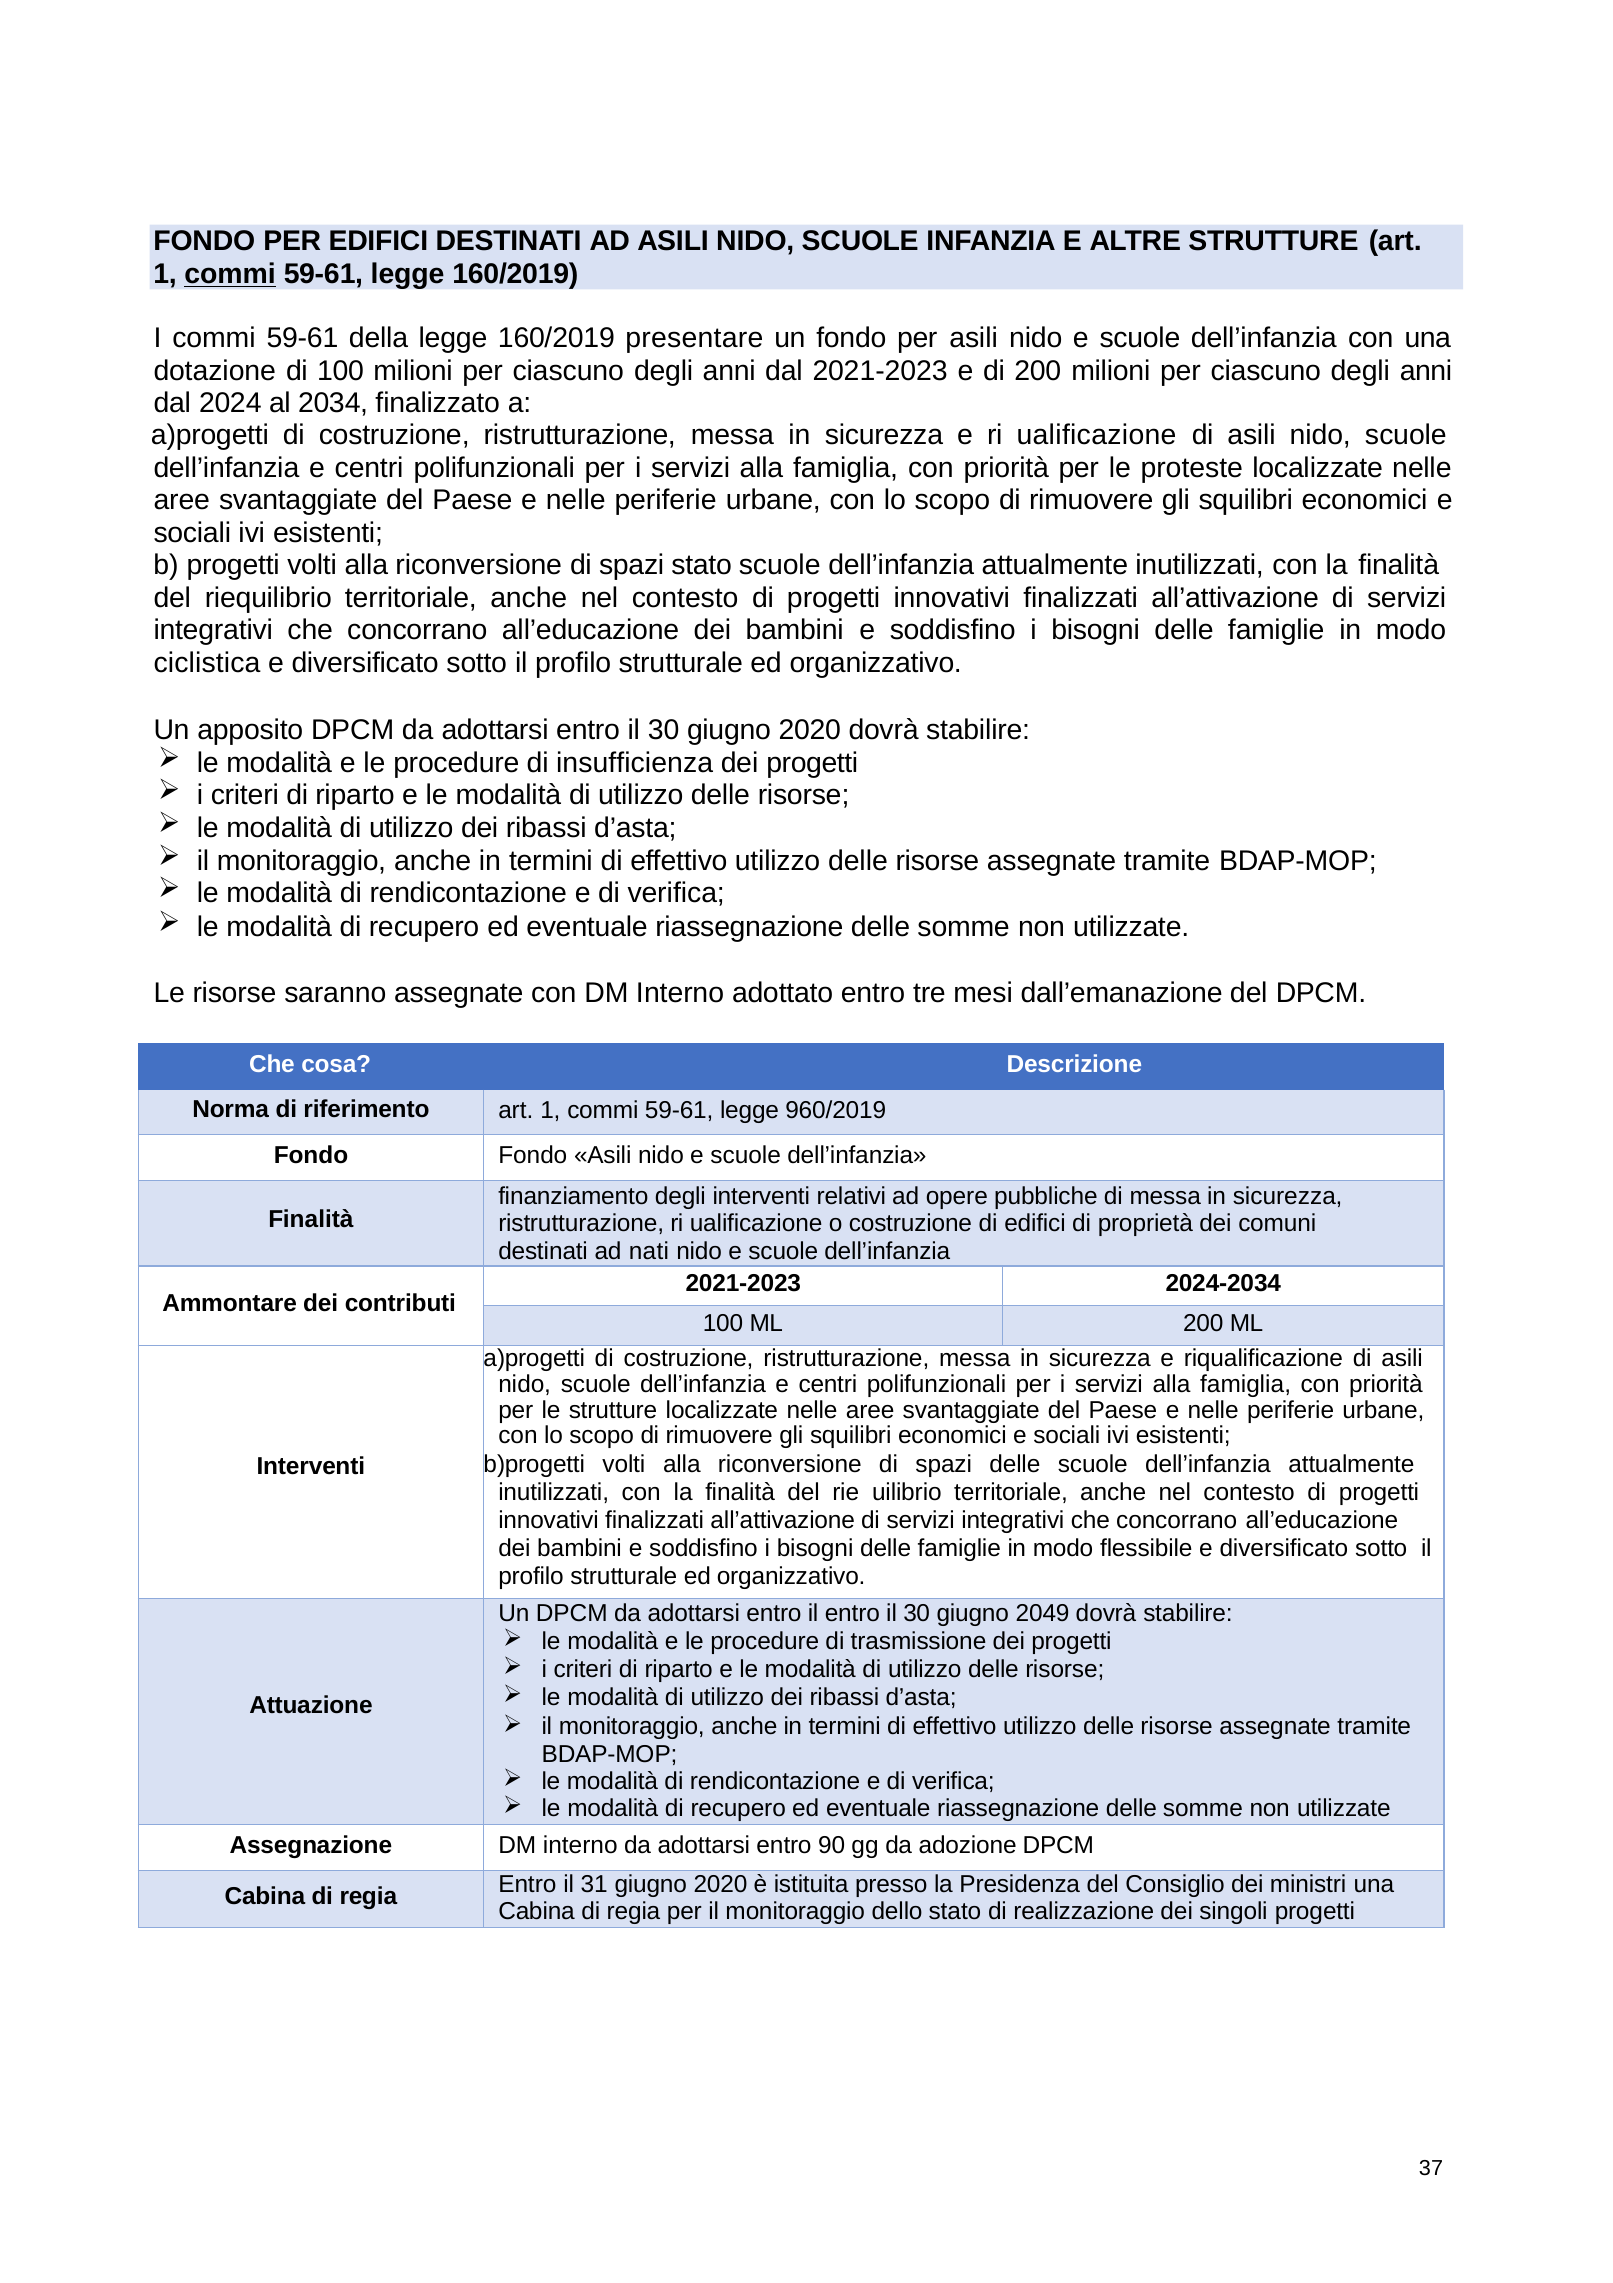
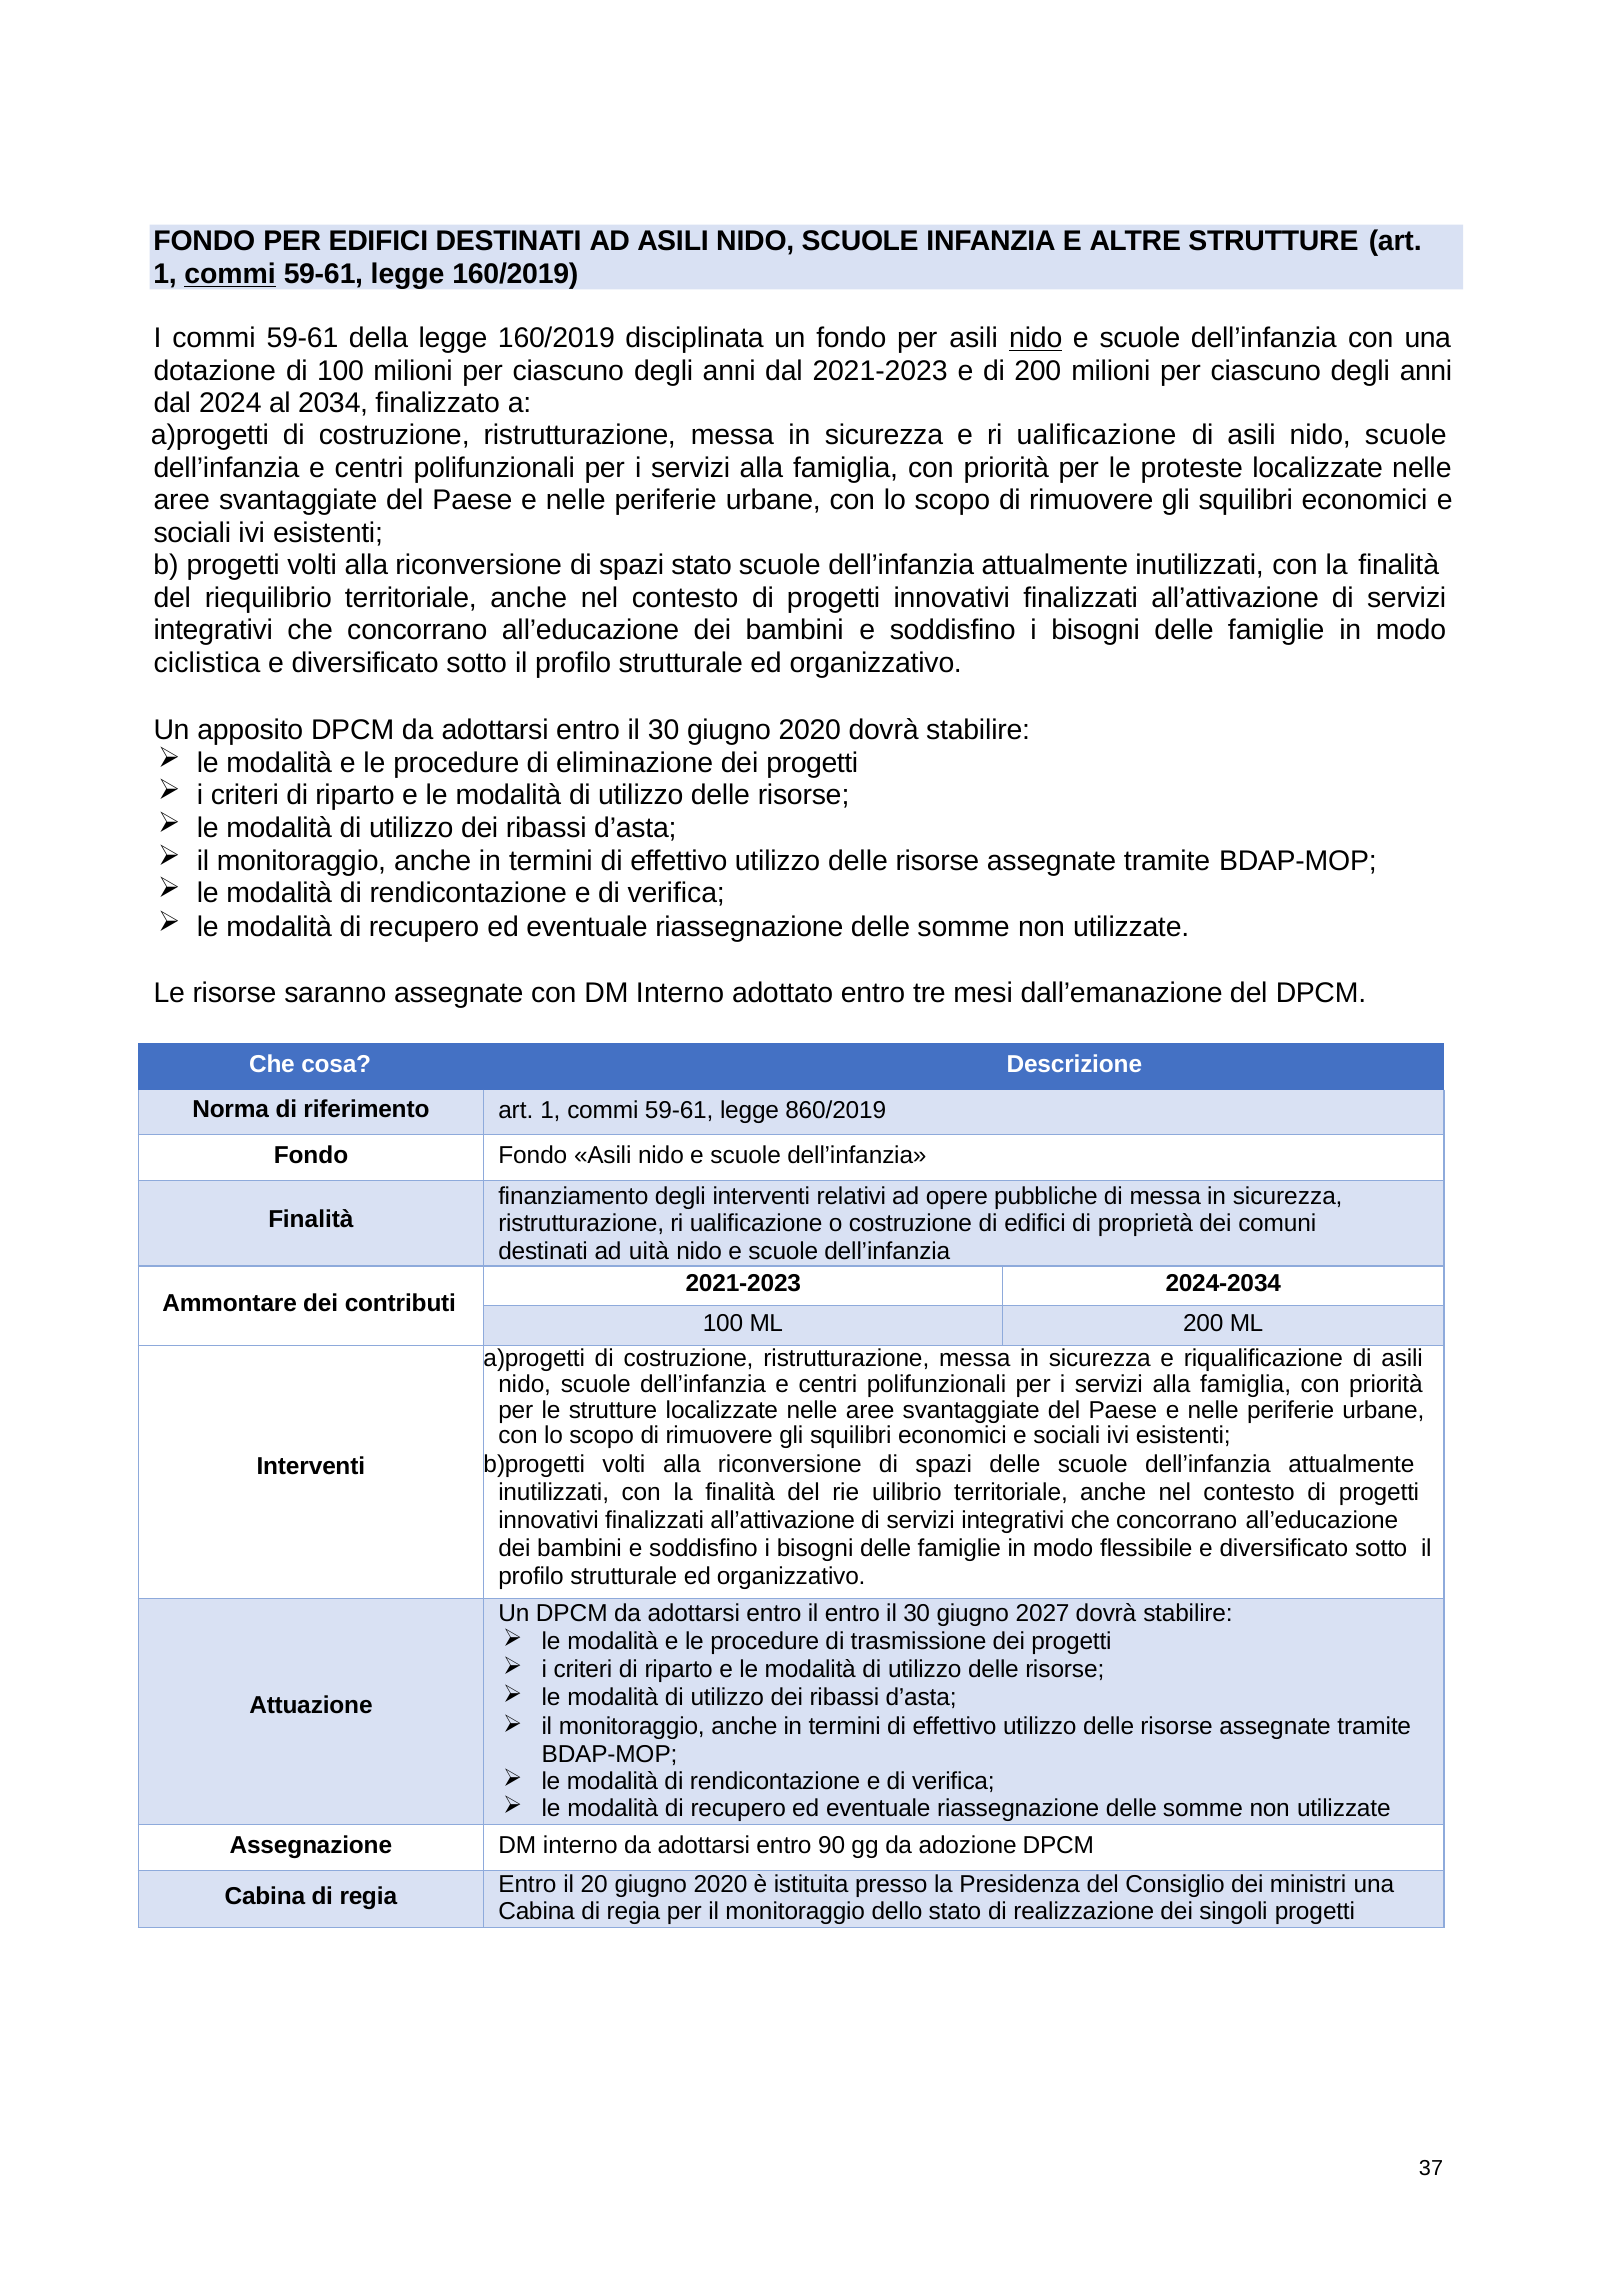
presentare: presentare -> disciplinata (695, 338)
nido underline: none -> present (1036, 338)
insufficienza: insufficienza -> eliminazione (635, 763)
960/2019: 960/2019 -> 860/2019 (836, 1111)
nati: nati -> uità (649, 1252)
2049: 2049 -> 2027 (1043, 1614)
31: 31 -> 20 (594, 1885)
